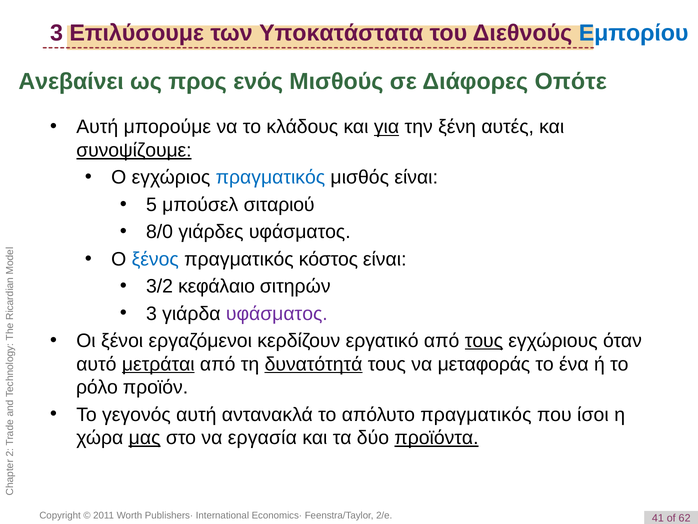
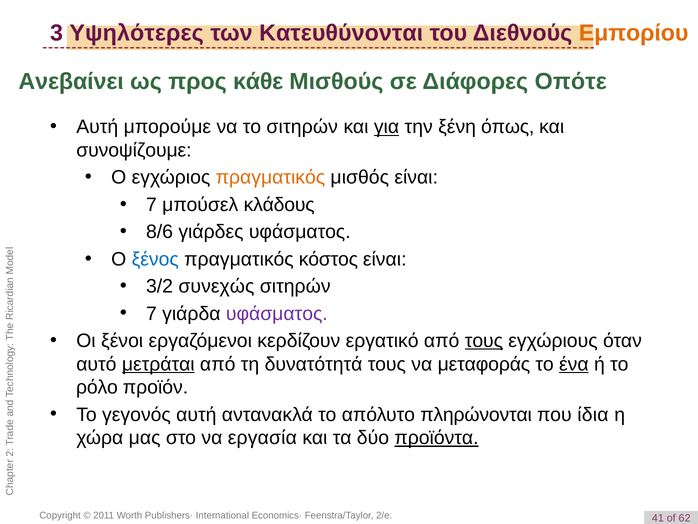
Επιλύσουμε: Επιλύσουμε -> Υψηλότερες (137, 33)
Υποκατάστατα: Υποκατάστατα -> Κατευθύνονται (341, 33)
Εμπορίου colour: blue -> orange (634, 33)
ενός: ενός -> κάθε (258, 82)
το κλάδους: κλάδους -> σιτηρών (302, 127)
αυτές: αυτές -> όπως (508, 127)
συνοψίζουμε underline: present -> none (134, 150)
πραγματικός colour: blue -> orange (270, 177)
5: 5 -> 7 (151, 205)
σιταριού: σιταριού -> κλάδους (279, 205)
8/0: 8/0 -> 8/6 (160, 232)
κεφάλαιο: κεφάλαιο -> συνεχώς (216, 286)
3: 3 -> 7 (151, 313)
δυνατότητά underline: present -> none (314, 364)
ένα underline: none -> present (574, 364)
απόλυτο πραγματικός: πραγματικός -> πληρώνονται (476, 414)
ίσοι: ίσοι -> ίδια (593, 414)
μας underline: present -> none (145, 437)
